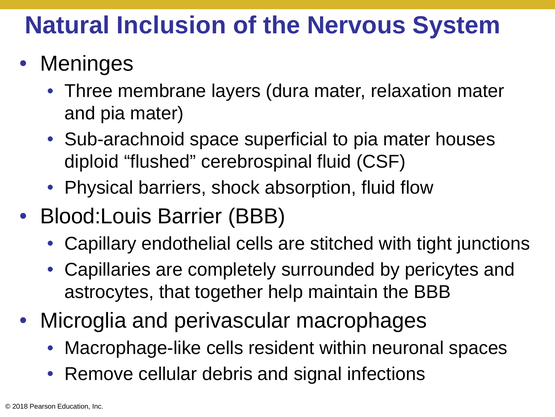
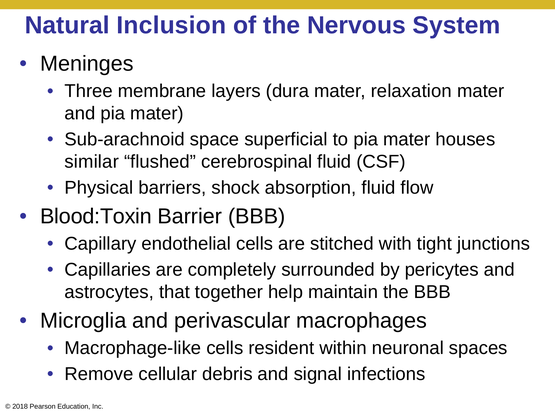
diploid: diploid -> similar (92, 161)
Blood:Louis: Blood:Louis -> Blood:Toxin (96, 216)
